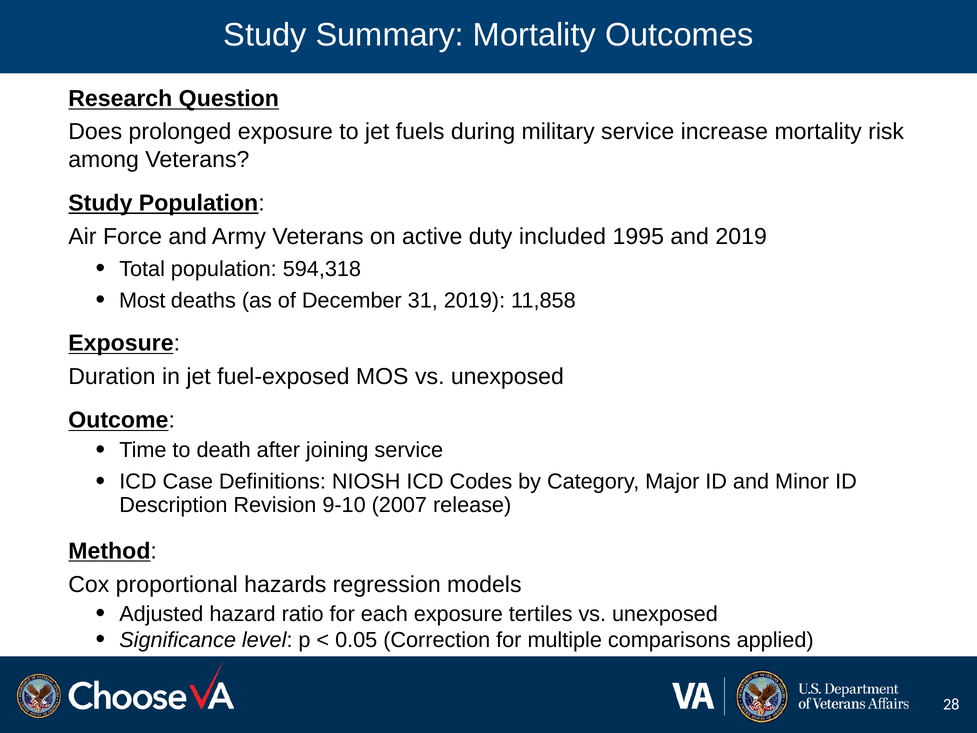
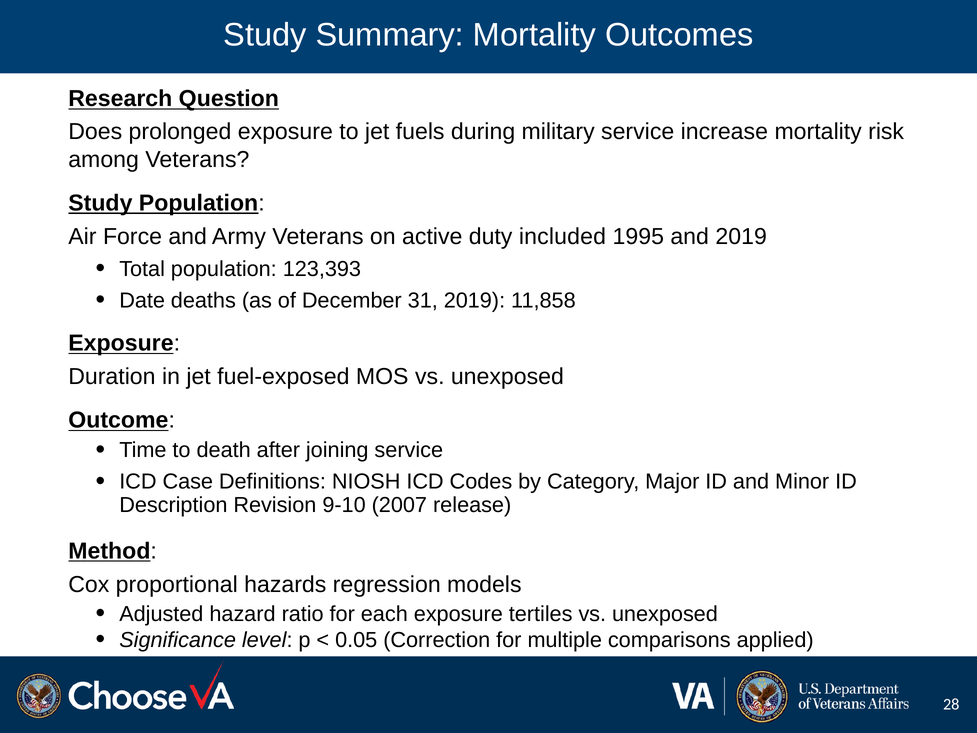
594,318: 594,318 -> 123,393 (322, 269)
Most: Most -> Date (142, 300)
